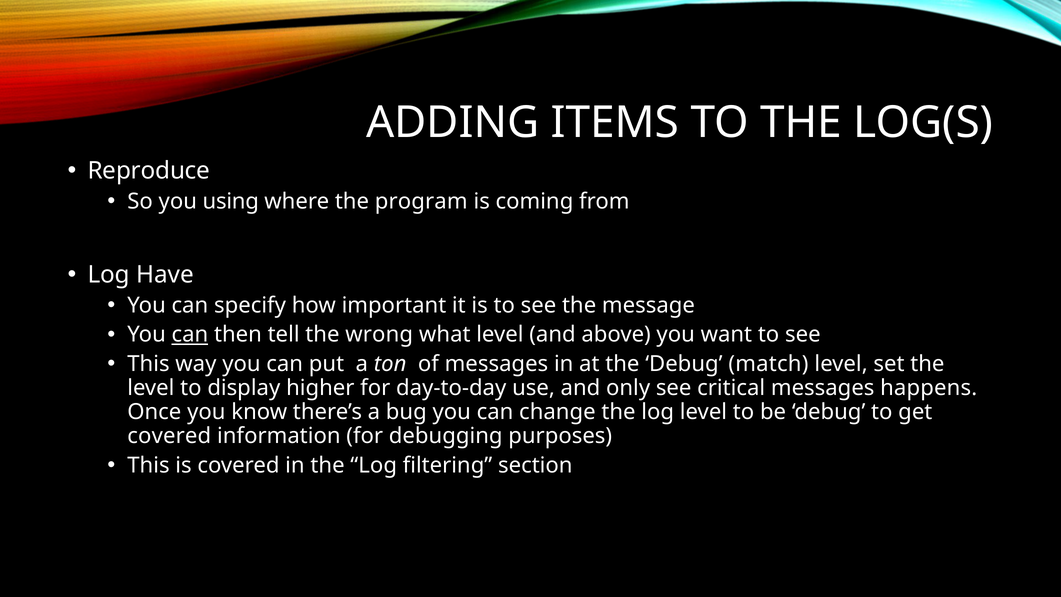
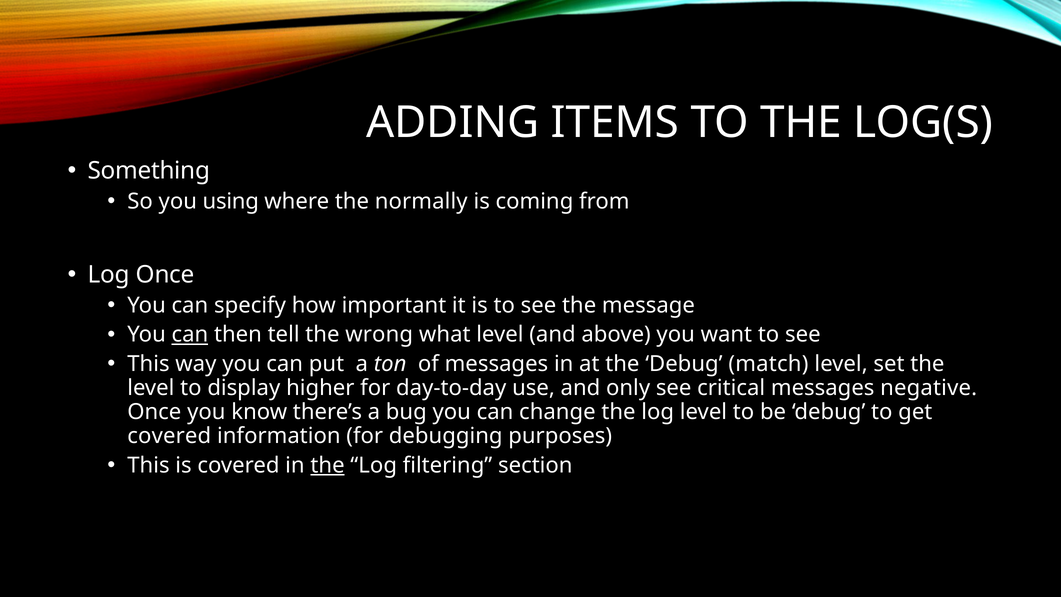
Reproduce: Reproduce -> Something (149, 171)
program: program -> normally (421, 201)
Log Have: Have -> Once (165, 275)
happens: happens -> negative (929, 388)
the underline: none -> present (328, 465)
